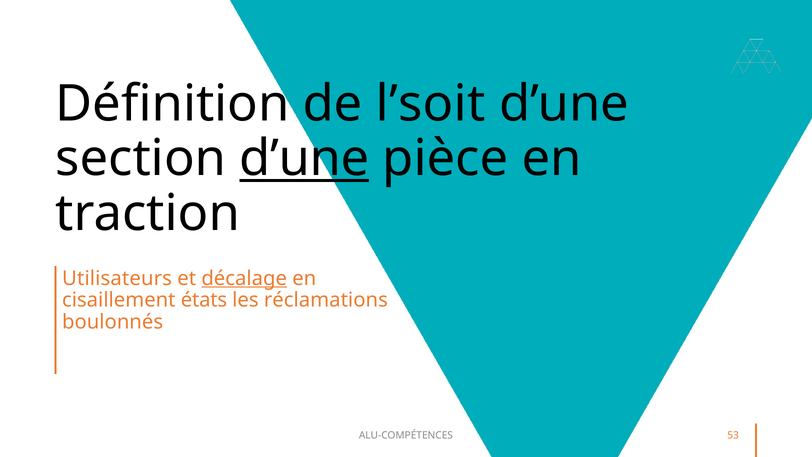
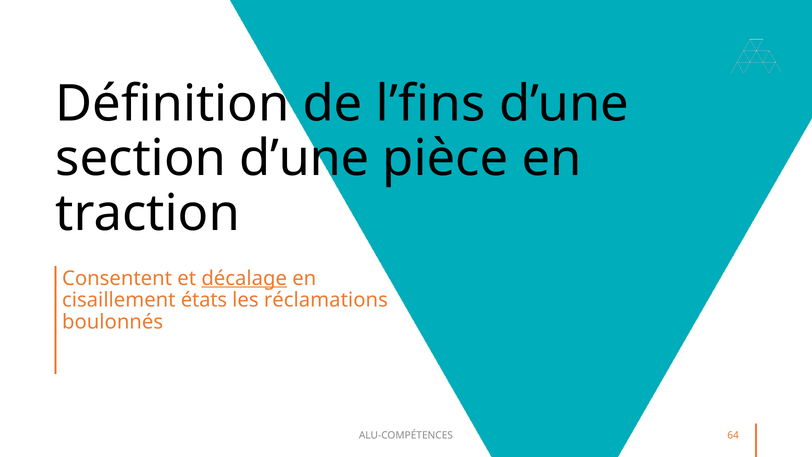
l’soit: l’soit -> l’fins (431, 104)
d’une underline: present -> none (304, 159)
Utilisateurs: Utilisateurs -> Consentent (117, 278)
53: 53 -> 64 (733, 435)
